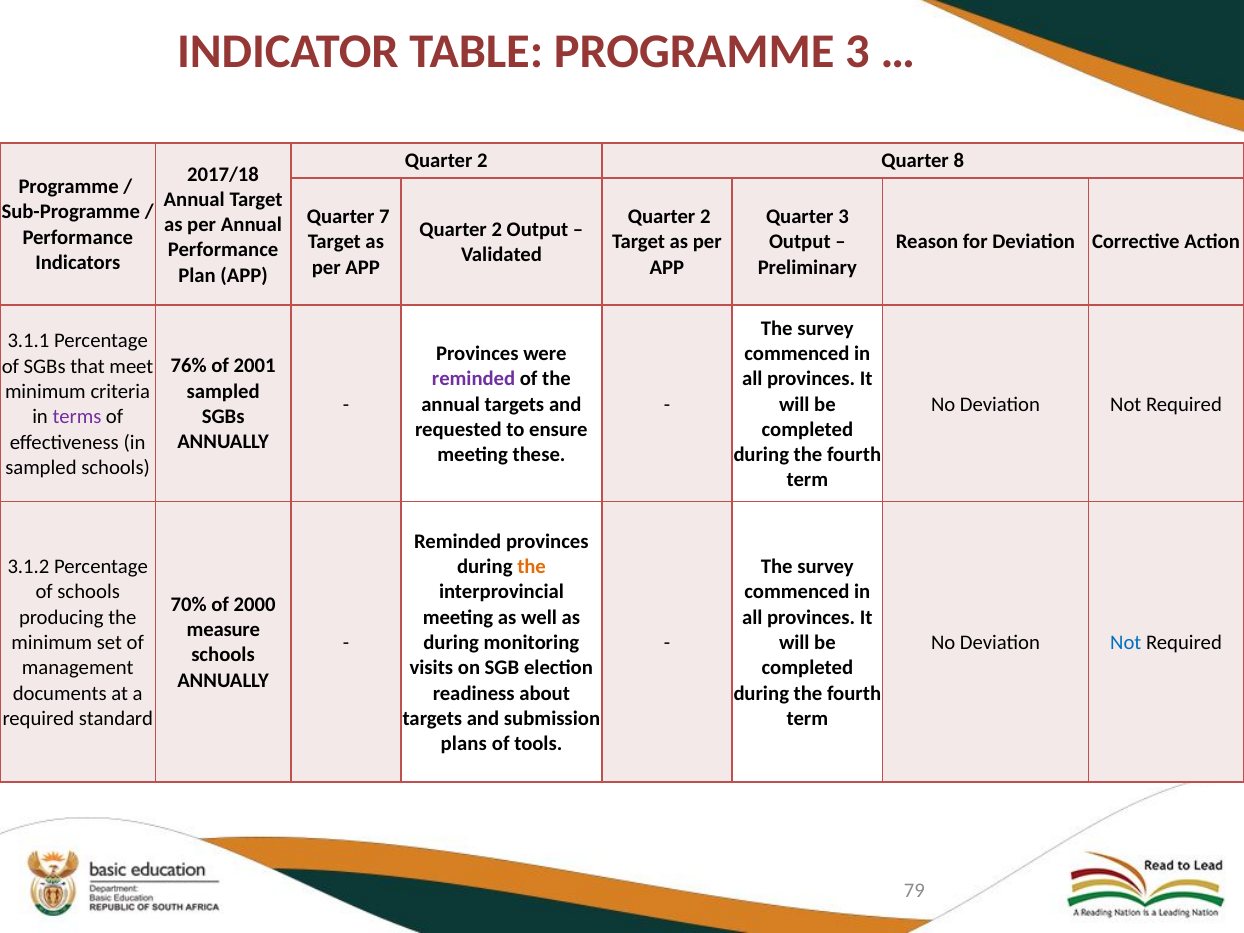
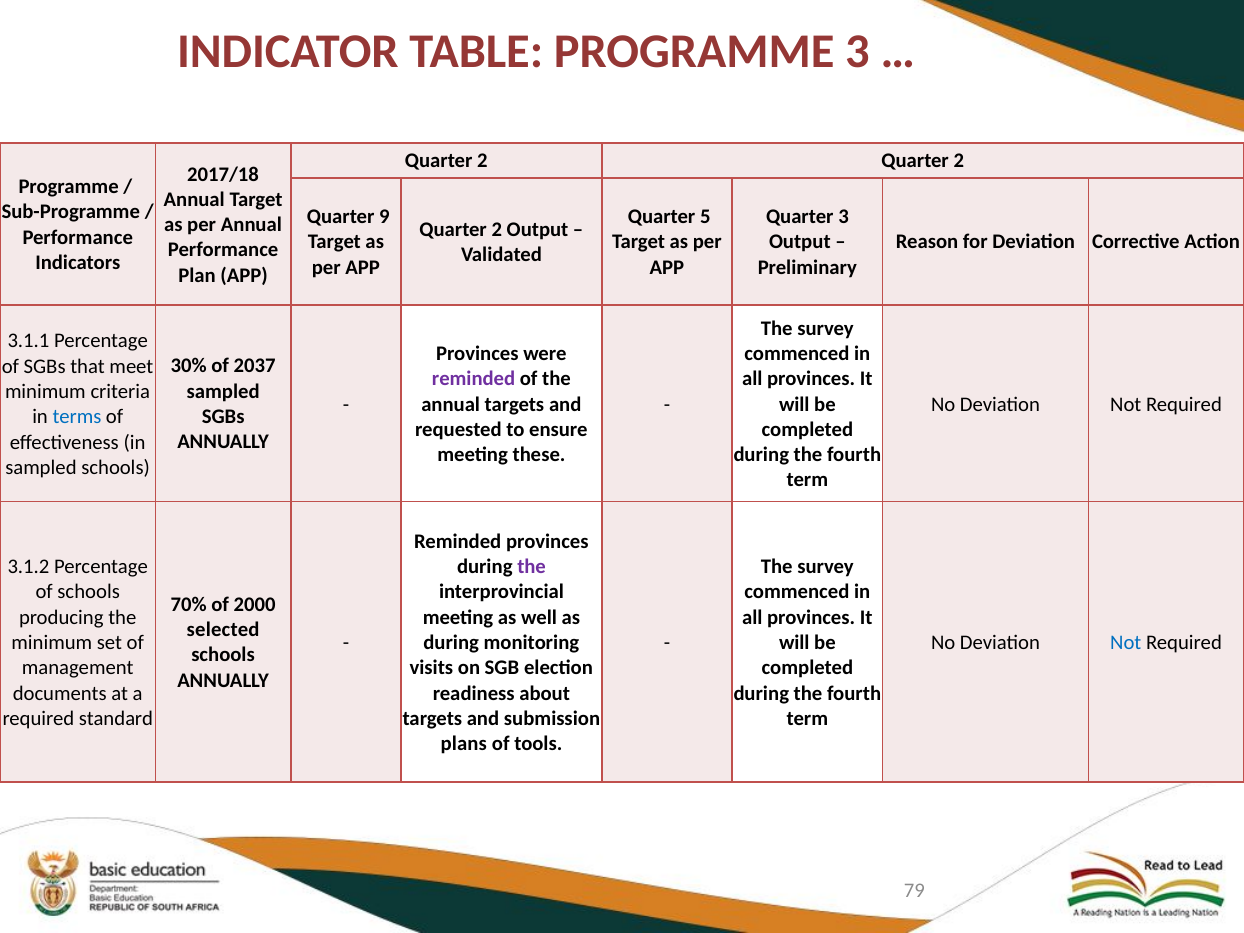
2 Quarter 8: 8 -> 2 (959, 161)
7: 7 -> 9 (384, 217)
2: 2 -> 5 (705, 217)
76%: 76% -> 30% (189, 366)
2001: 2001 -> 2037 (255, 366)
terms colour: purple -> blue (77, 417)
the colour: orange -> purple (532, 567)
measure: measure -> selected (223, 630)
